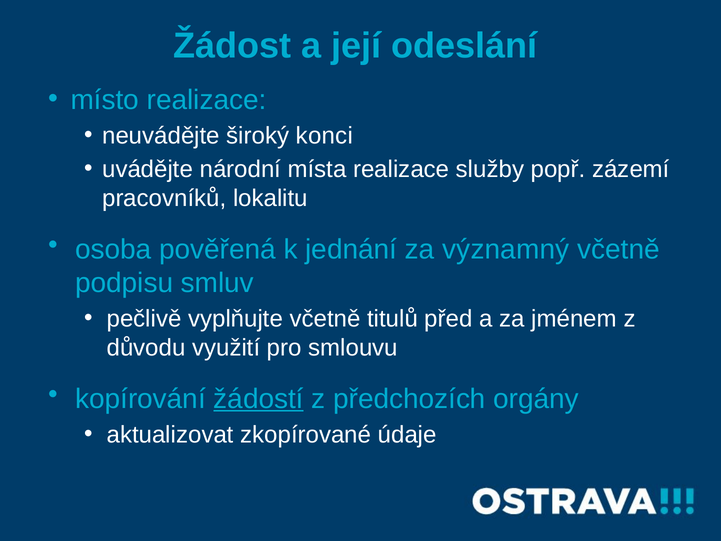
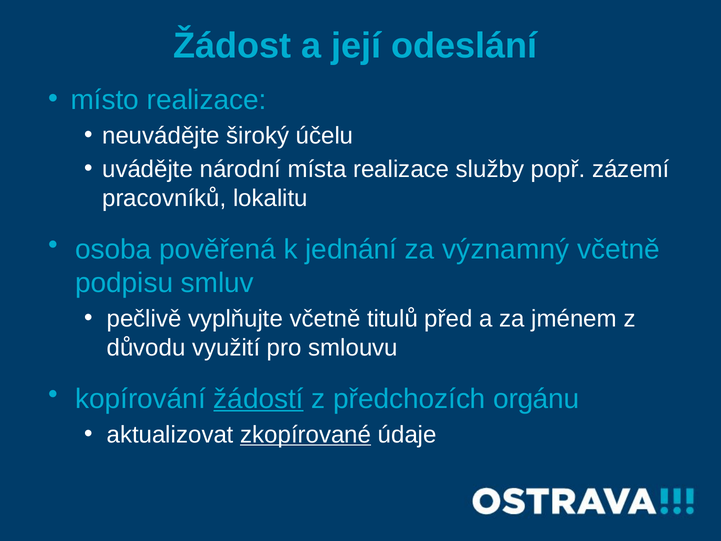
konci: konci -> účelu (325, 135)
orgány: orgány -> orgánu (536, 399)
zkopírované underline: none -> present (306, 434)
